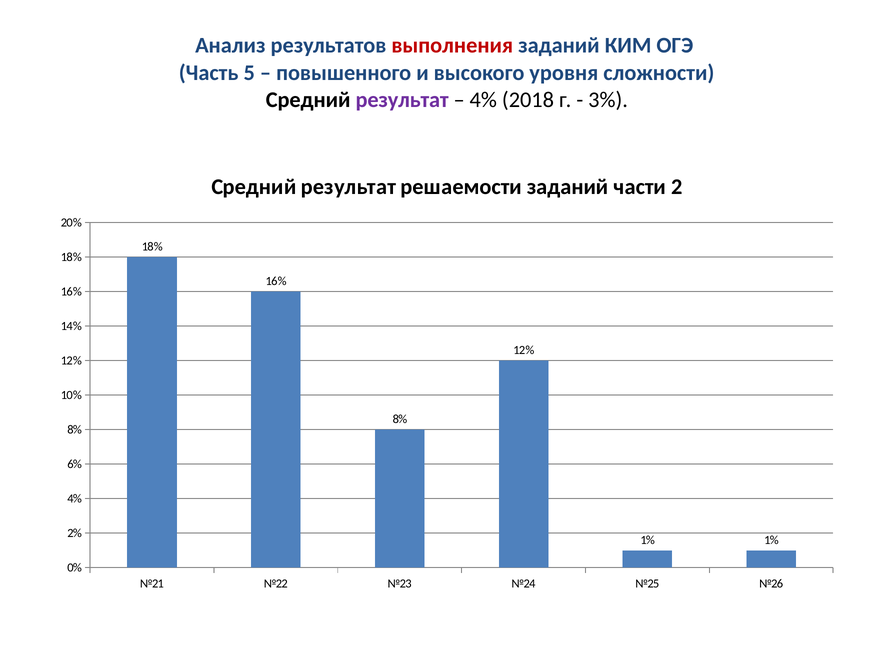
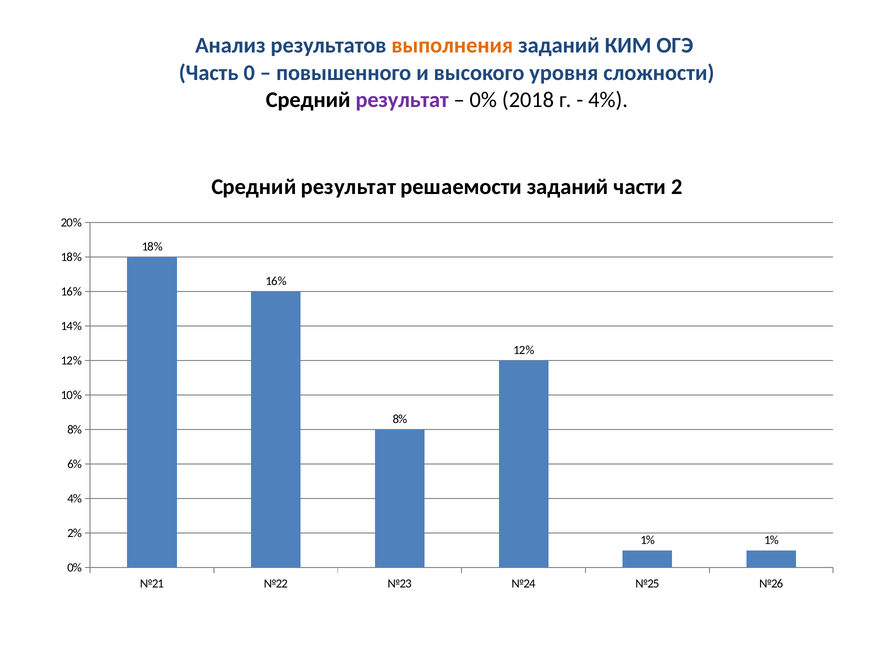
выполнения colour: red -> orange (452, 45)
5: 5 -> 0 (249, 73)
4%: 4% -> 0% (483, 100)
3%: 3% -> 4% (608, 100)
